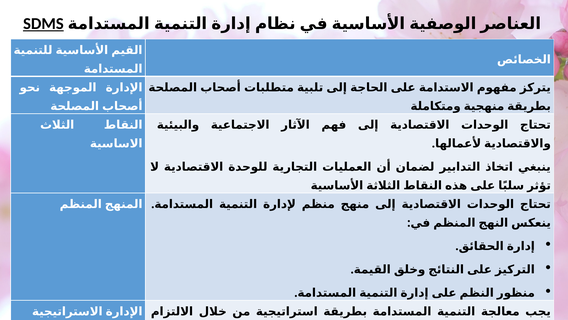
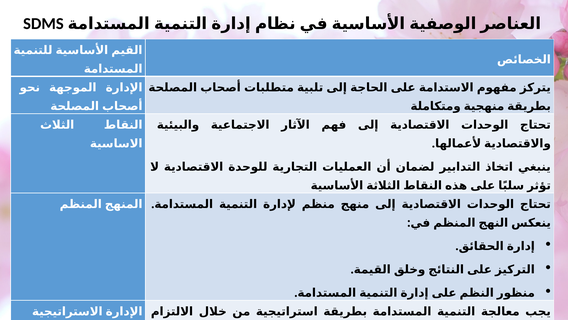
SDMS underline: present -> none (43, 24)
